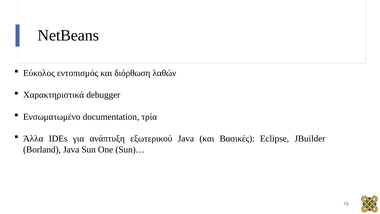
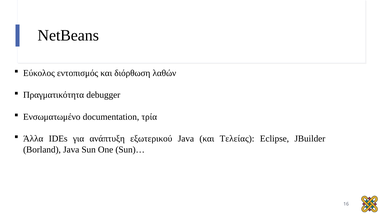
Χαρακτηριστικά: Χαρακτηριστικά -> Πραγματικότητα (54, 95)
Βασικές: Βασικές -> Τελείας (237, 139)
